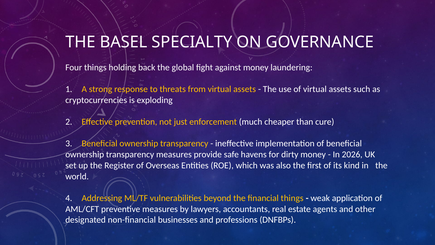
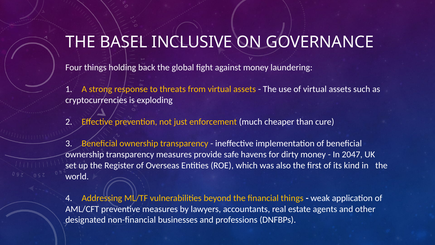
SPECIALTY: SPECIALTY -> INCLUSIVE (192, 42)
2026: 2026 -> 2047 (352, 154)
